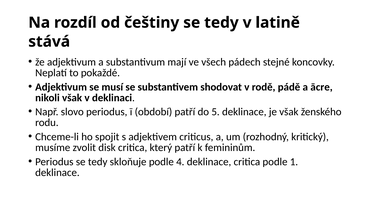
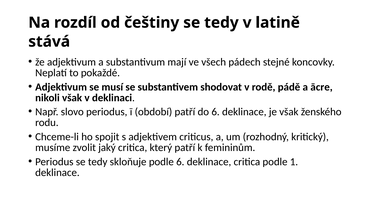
do 5: 5 -> 6 (216, 112)
disk: disk -> jaký (107, 147)
podle 4: 4 -> 6 (180, 162)
